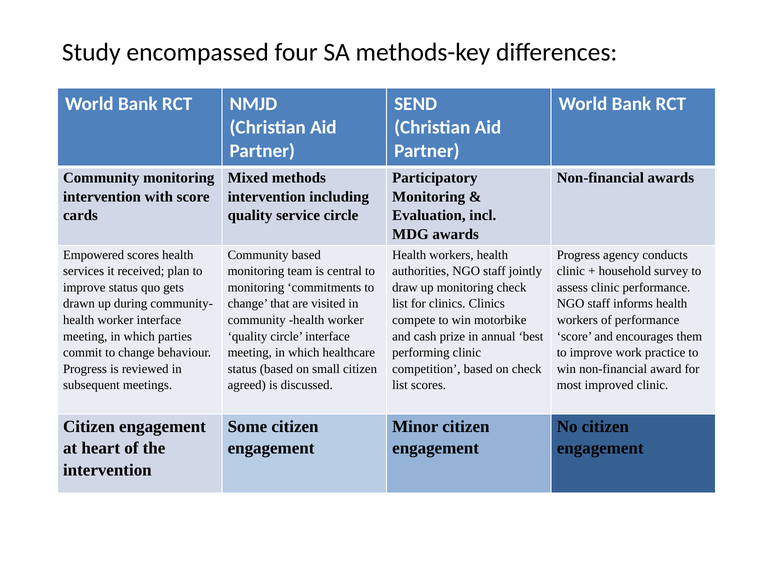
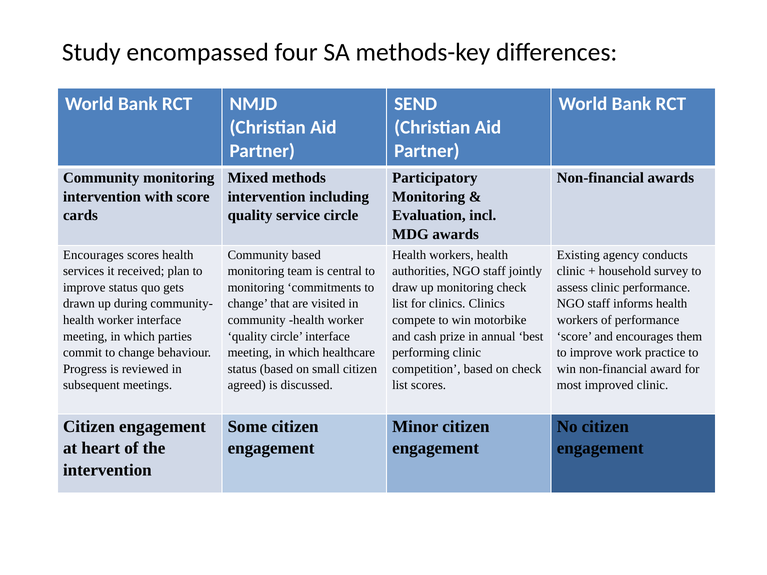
Empowered: Empowered -> Encourages (93, 255)
Progress: Progress -> Existing (578, 255)
